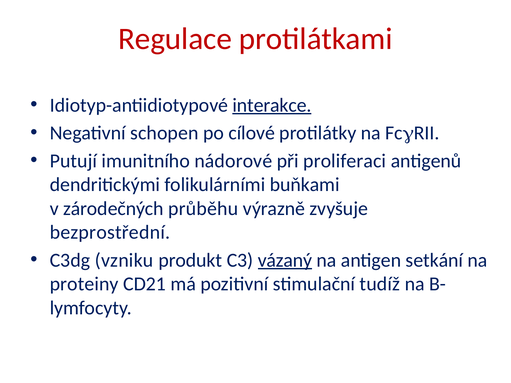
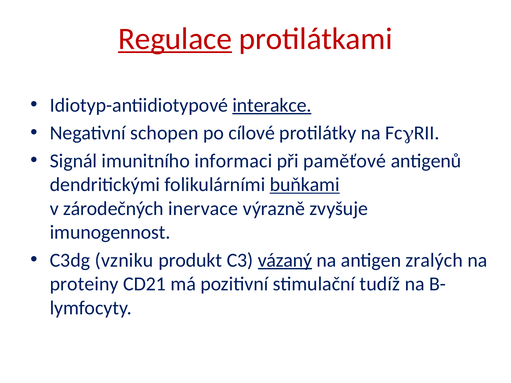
Regulace underline: none -> present (175, 39)
Putují: Putují -> Signál (73, 161)
nádorové: nádorové -> informaci (233, 161)
proliferaci: proliferaci -> paměťové (345, 161)
buňkami underline: none -> present (305, 185)
průběhu: průběhu -> inervace (203, 209)
bezprostřední: bezprostřední -> imunogennost (110, 233)
setkání: setkání -> zralých (434, 260)
